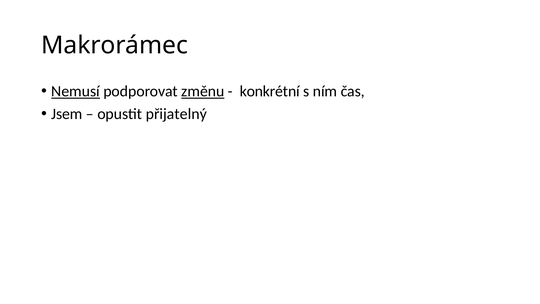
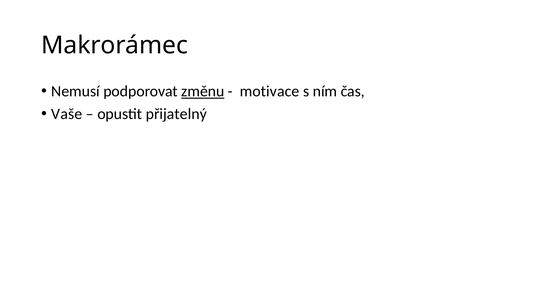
Nemusí underline: present -> none (76, 91)
konkrétní: konkrétní -> motivace (270, 91)
Jsem: Jsem -> Vaše (67, 114)
